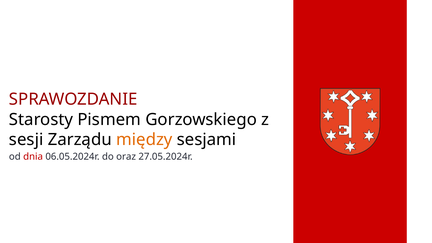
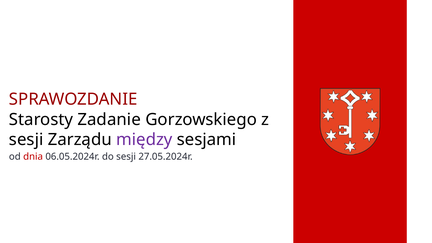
Pismem: Pismem -> Zadanie (109, 120)
między colour: orange -> purple (144, 140)
do oraz: oraz -> sesji (126, 157)
